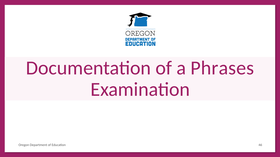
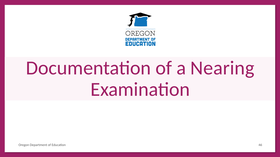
Phrases: Phrases -> Nearing (222, 68)
